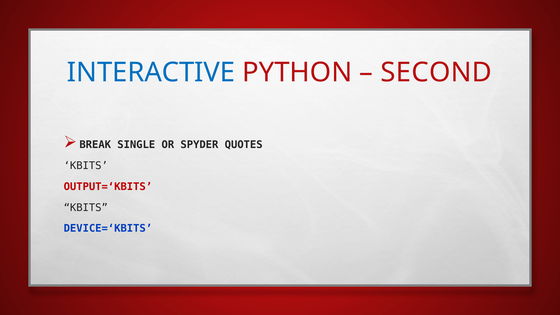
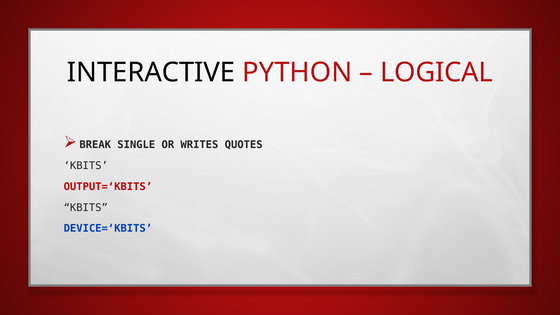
INTERACTIVE colour: blue -> black (151, 73)
SECOND: SECOND -> LOGICAL (437, 73)
SPYDER: SPYDER -> WRITES (199, 145)
